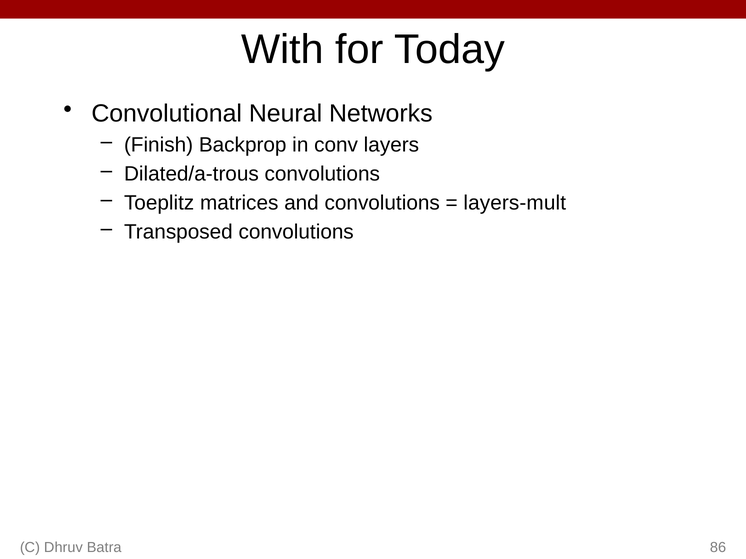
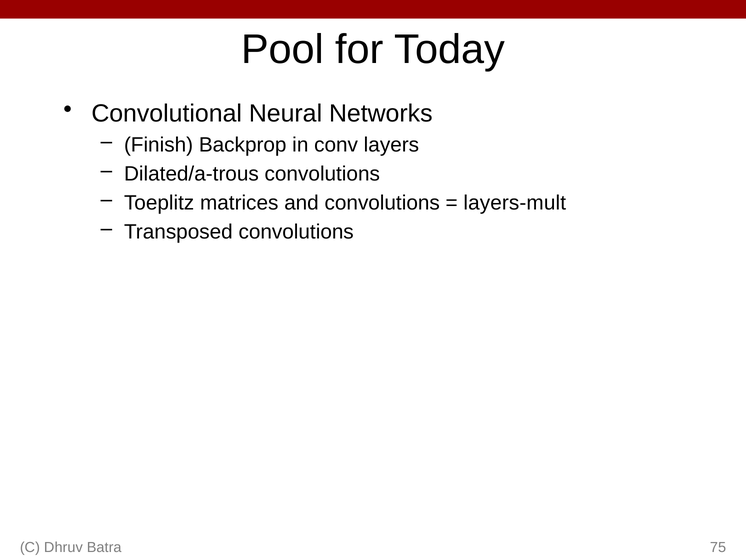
With: With -> Pool (282, 49)
86: 86 -> 75 (718, 548)
